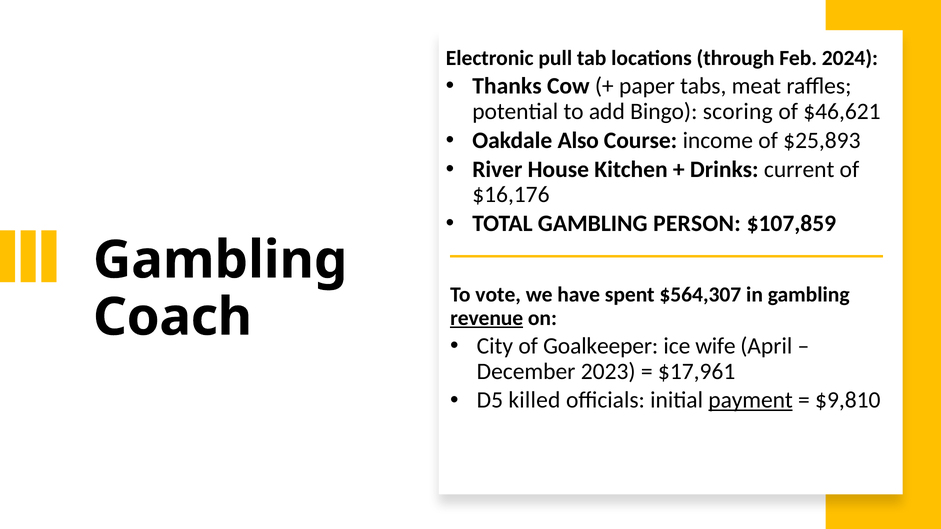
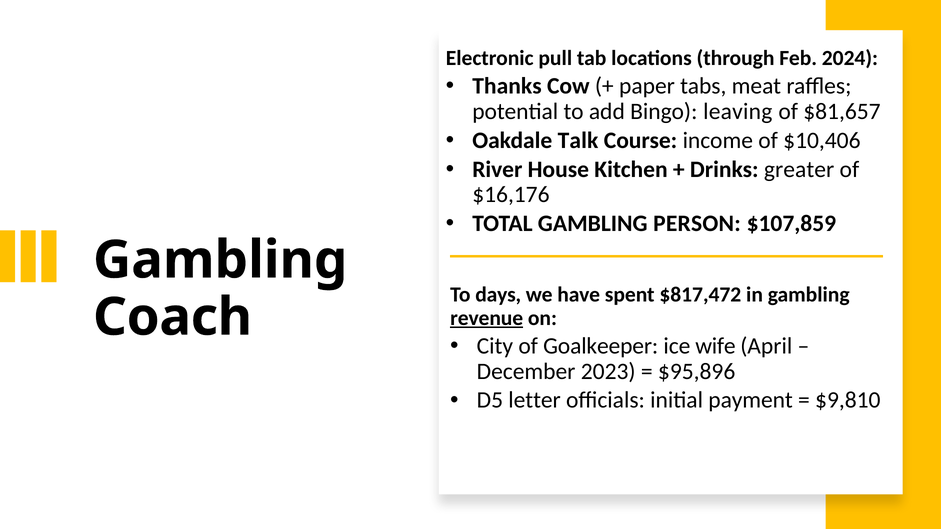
scoring: scoring -> leaving (738, 112)
$46,621: $46,621 -> $81,657 (842, 112)
Also: Also -> Talk (578, 141)
$25,893: $25,893 -> $10,406 (822, 141)
current: current -> greater (799, 169)
vote: vote -> days (498, 295)
$564,307: $564,307 -> $817,472 (700, 295)
$17,961: $17,961 -> $95,896 (697, 372)
killed: killed -> letter (535, 400)
payment underline: present -> none (751, 400)
